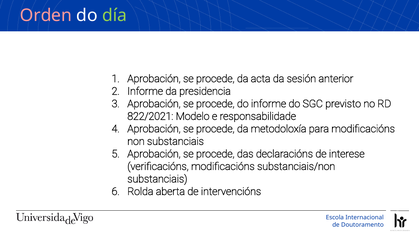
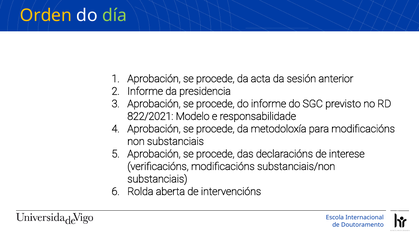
Orden colour: pink -> yellow (46, 16)
